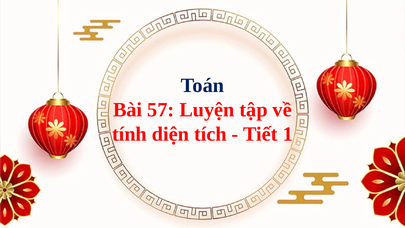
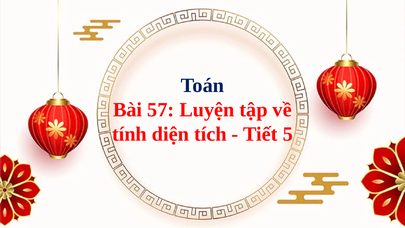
1: 1 -> 5 (288, 134)
